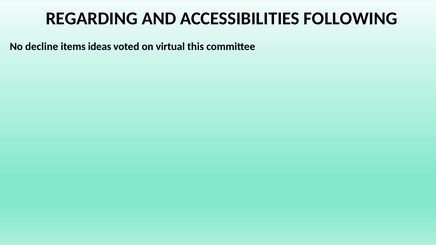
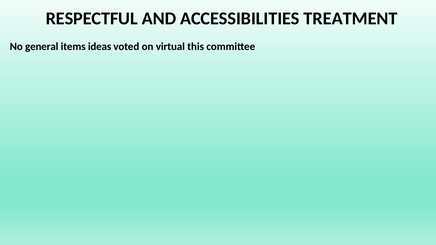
REGARDING: REGARDING -> RESPECTFUL (92, 19)
FOLLOWING: FOLLOWING -> TREATMENT (351, 19)
decline: decline -> general (42, 47)
